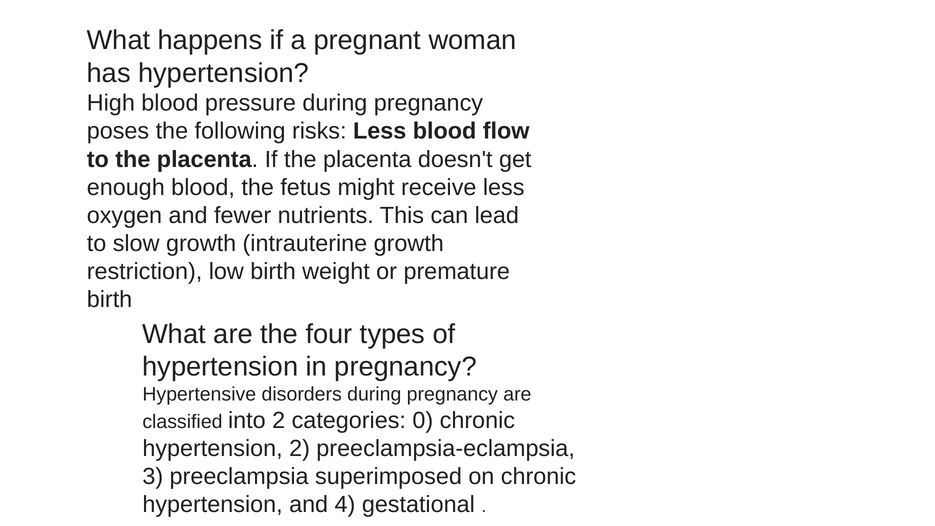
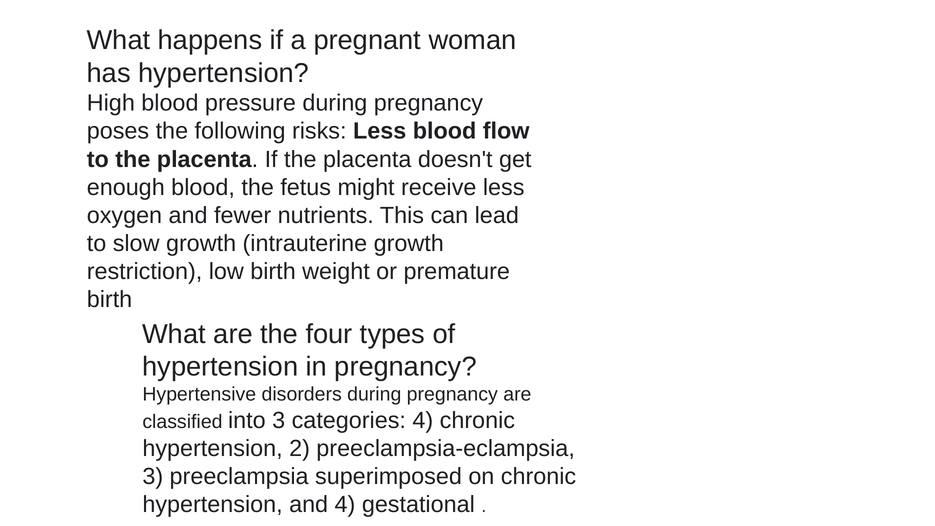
into 2: 2 -> 3 (279, 420)
categories 0: 0 -> 4 (423, 420)
